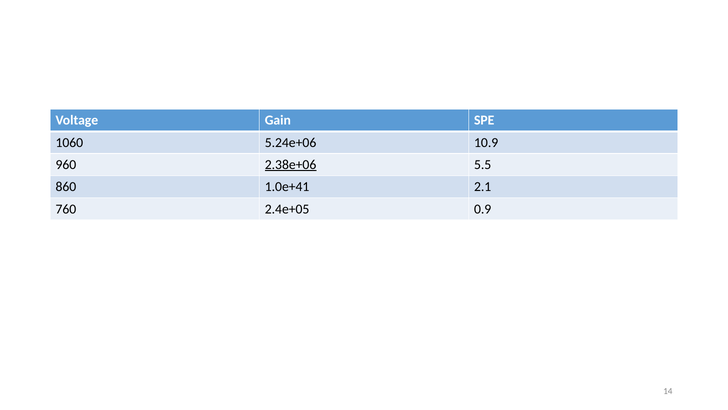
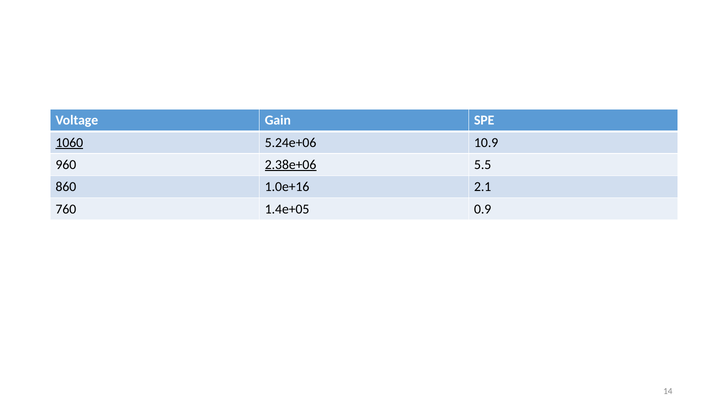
1060 underline: none -> present (69, 142)
1.0e+41: 1.0e+41 -> 1.0e+16 (287, 187)
2.4e+05: 2.4e+05 -> 1.4e+05 (287, 209)
